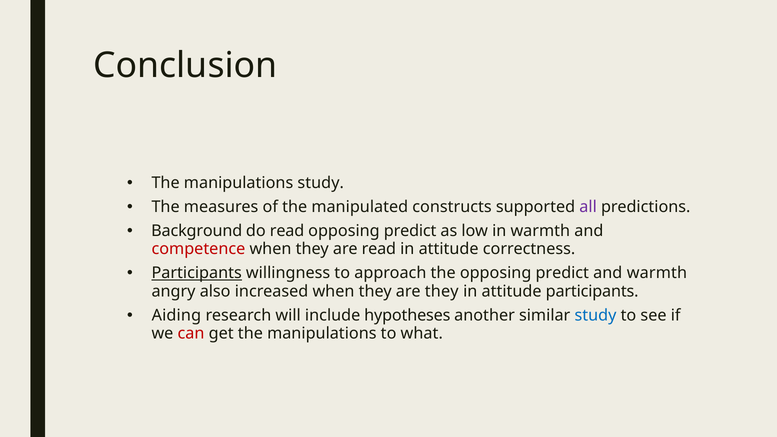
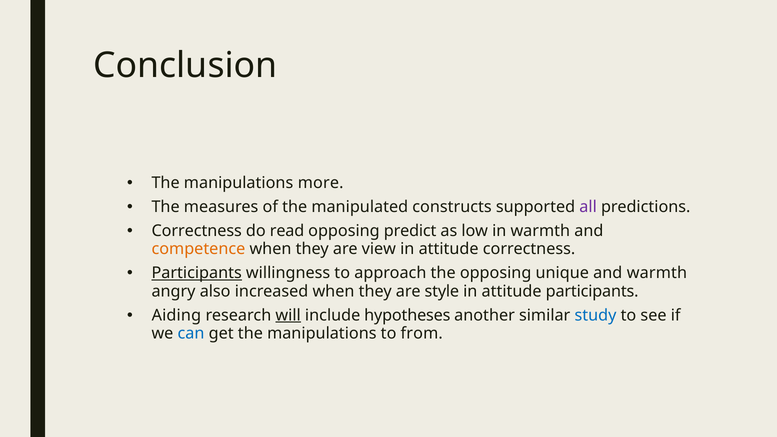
manipulations study: study -> more (321, 183)
Background: Background -> Correctness (197, 231)
competence colour: red -> orange (198, 249)
are read: read -> view (379, 249)
the opposing predict: predict -> unique (562, 273)
are they: they -> style (442, 291)
will underline: none -> present (288, 315)
can colour: red -> blue (191, 333)
what: what -> from (422, 333)
